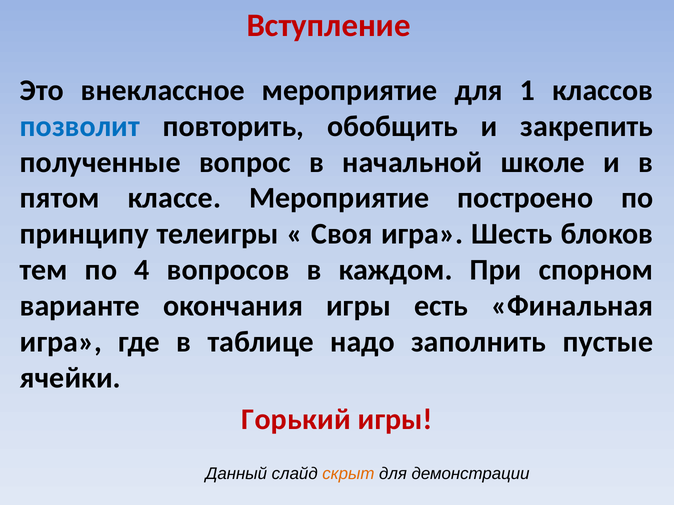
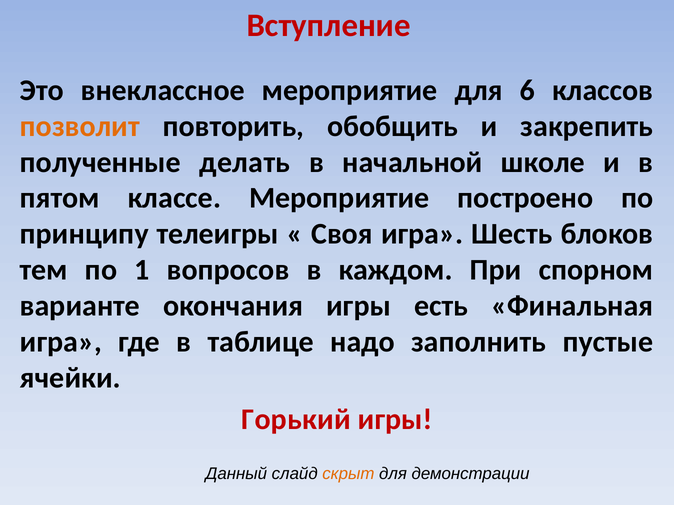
1: 1 -> 6 (527, 90)
позволит colour: blue -> orange (80, 126)
вопрос: вопрос -> делать (245, 162)
4: 4 -> 1 (142, 270)
